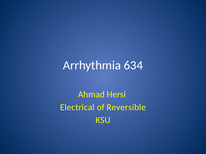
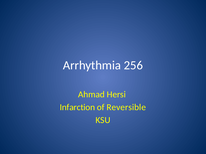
634: 634 -> 256 (133, 65)
Electrical: Electrical -> Infarction (77, 108)
